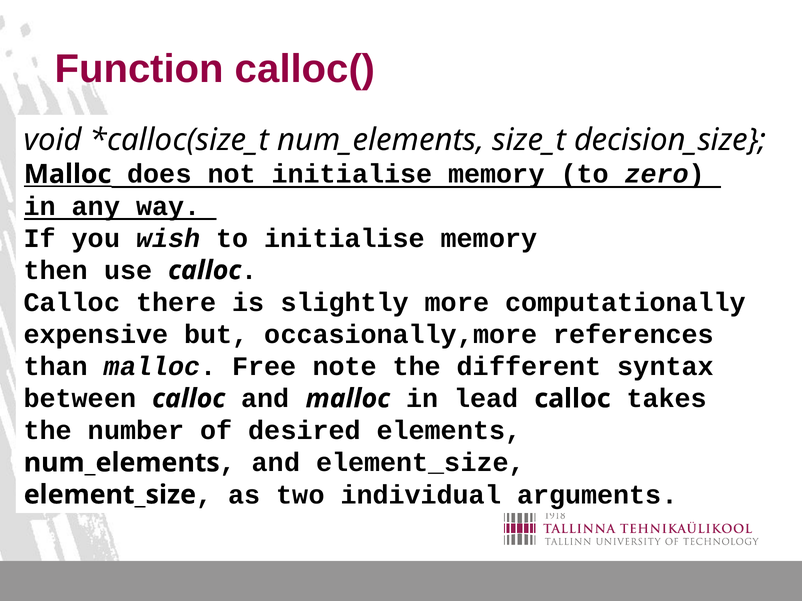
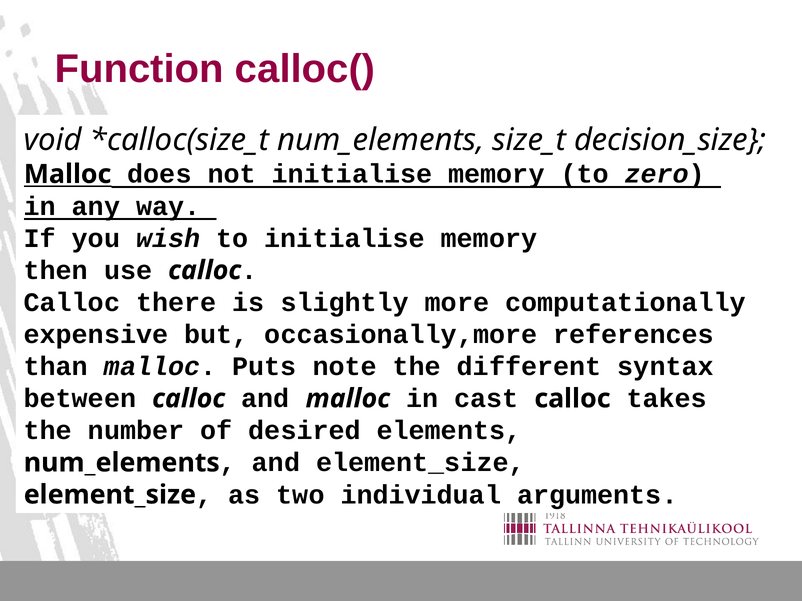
Free: Free -> Puts (264, 367)
lead: lead -> cast (486, 399)
